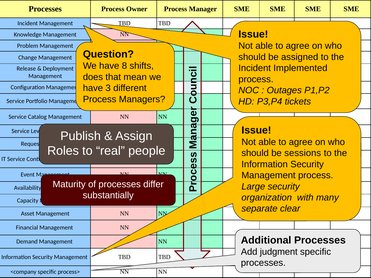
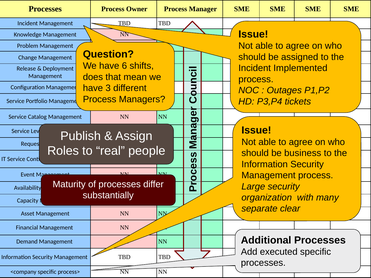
8: 8 -> 6 (124, 66)
sessions: sessions -> business (303, 153)
judgment: judgment -> executed (279, 252)
